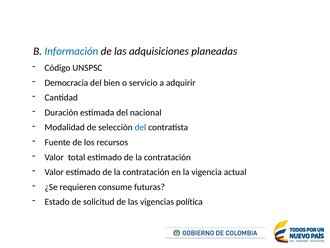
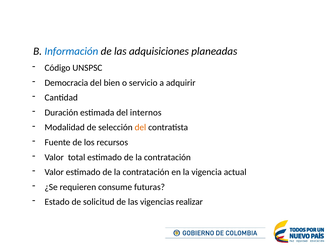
nacional: nacional -> internos (146, 112)
del colour: blue -> orange (140, 127)
política: política -> realizar (189, 201)
